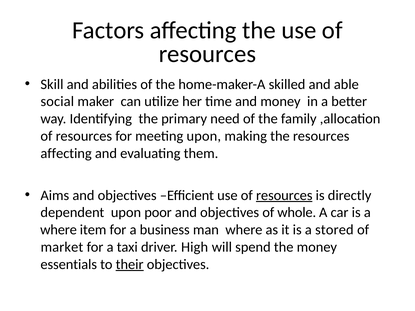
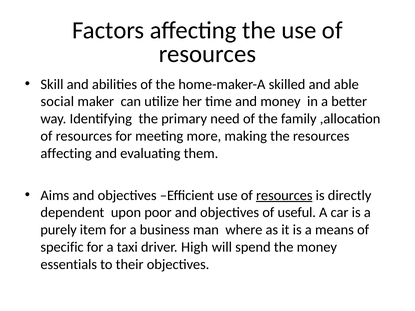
meeting upon: upon -> more (204, 136)
whole: whole -> useful (297, 213)
where: where -> purely (59, 230)
stored: stored -> means (334, 230)
market: market -> specific (62, 247)
their underline: present -> none (130, 265)
